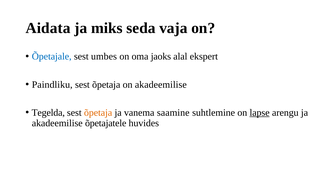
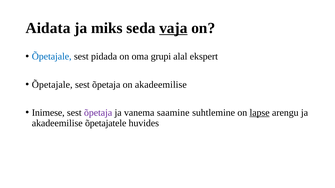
vaja underline: none -> present (173, 28)
umbes: umbes -> pidada (104, 57)
jaoks: jaoks -> grupi (161, 57)
Paindliku: Paindliku -> Õpetajale (52, 85)
Tegelda: Tegelda -> Inimese (48, 113)
õpetaja colour: orange -> purple (98, 113)
